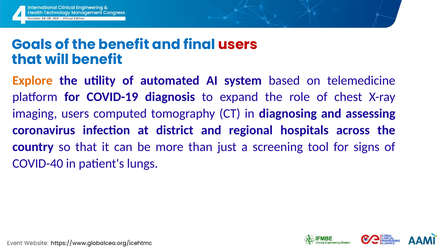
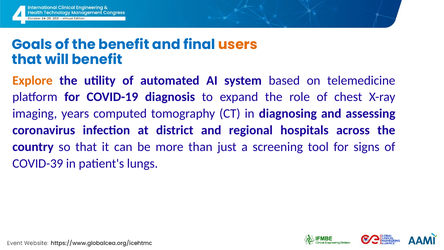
users colour: red -> orange (238, 45)
imaging users: users -> years (75, 113)
COVID-40: COVID-40 -> COVID-39 (38, 163)
